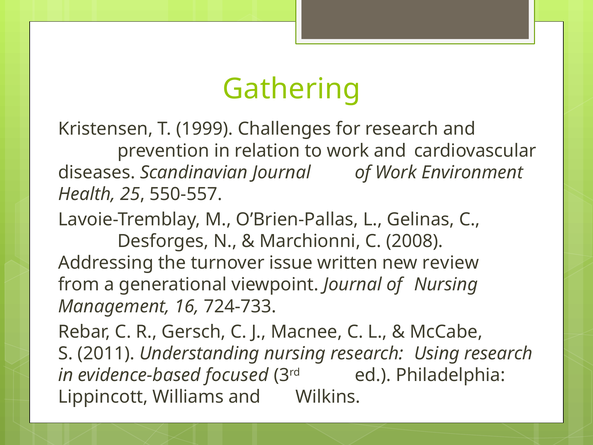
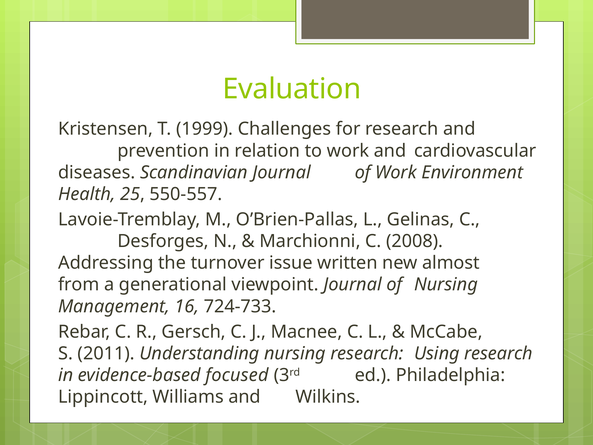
Gathering: Gathering -> Evaluation (292, 89)
review: review -> almost (451, 263)
